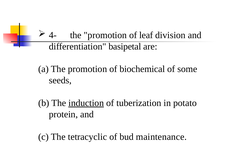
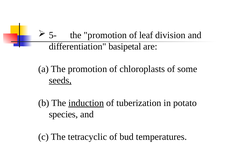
4-: 4- -> 5- (53, 35)
biochemical: biochemical -> chloroplasts (142, 69)
seeds underline: none -> present (60, 80)
protein: protein -> species (63, 114)
maintenance: maintenance -> temperatures (161, 136)
